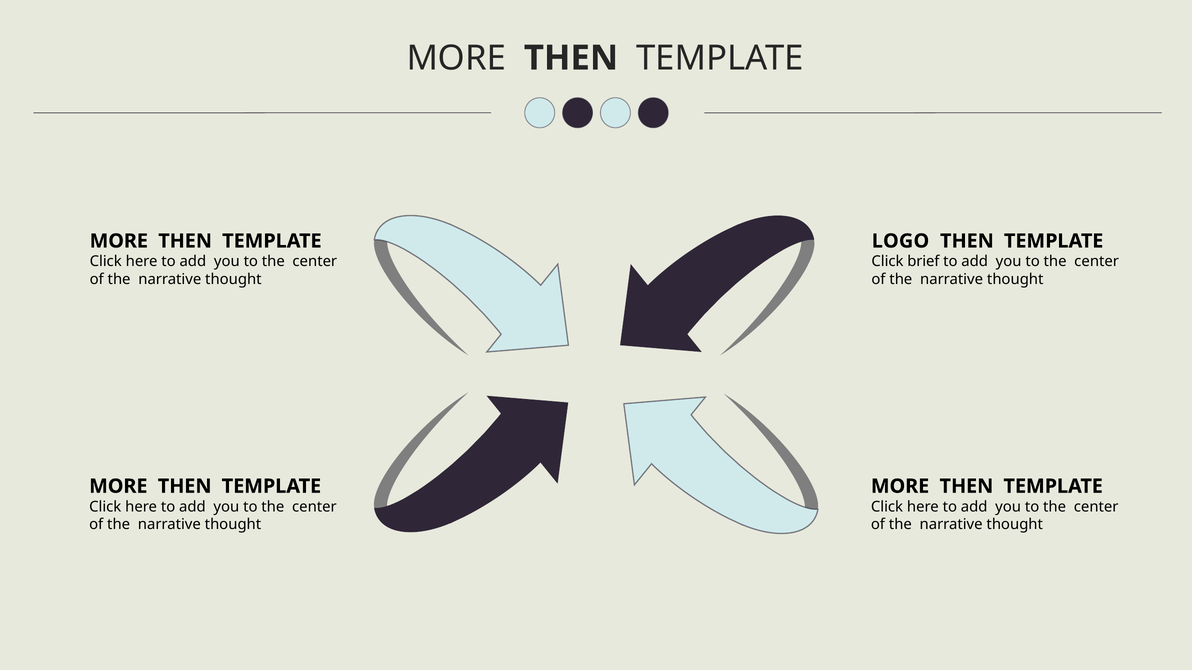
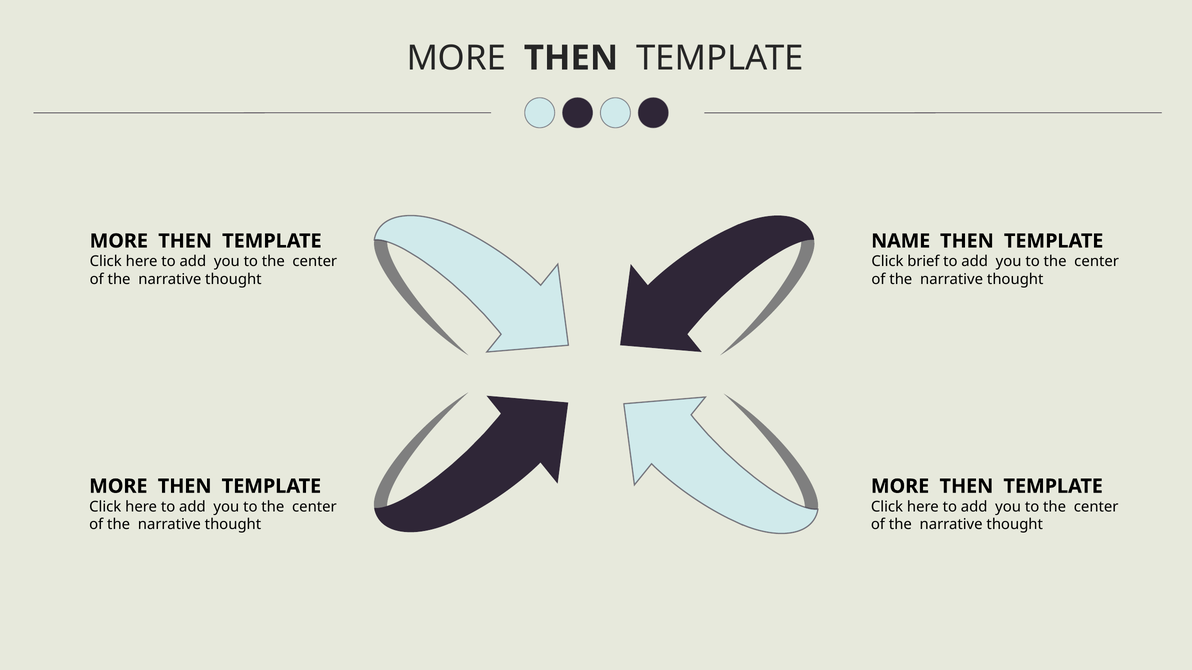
LOGO: LOGO -> NAME (901, 241)
